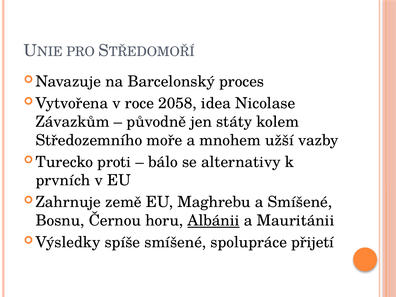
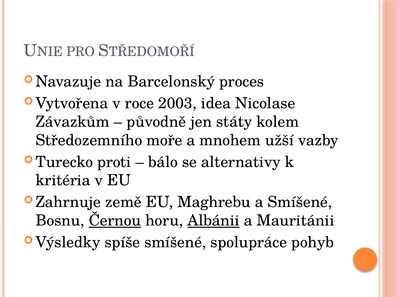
2058: 2058 -> 2003 (177, 103)
prvních: prvních -> kritéria (63, 180)
Černou underline: none -> present (115, 221)
přijetí: přijetí -> pohyb (313, 242)
